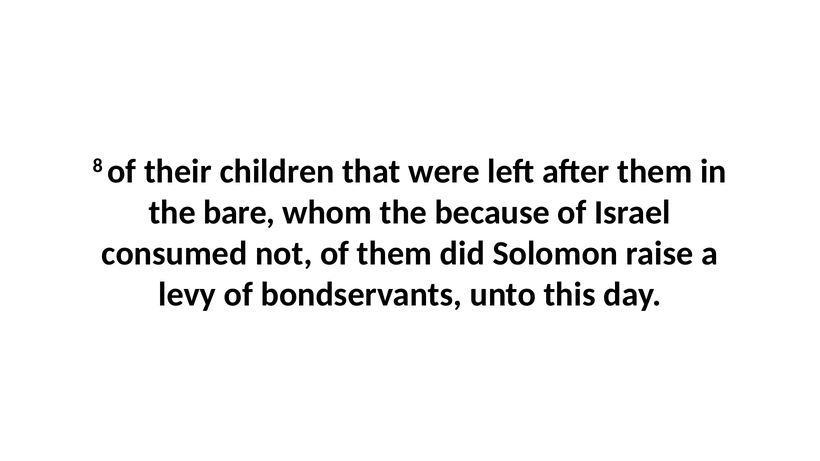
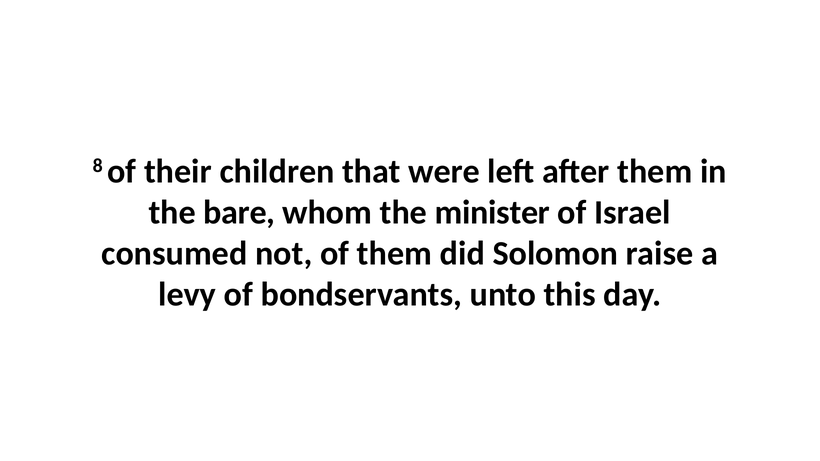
because: because -> minister (492, 212)
